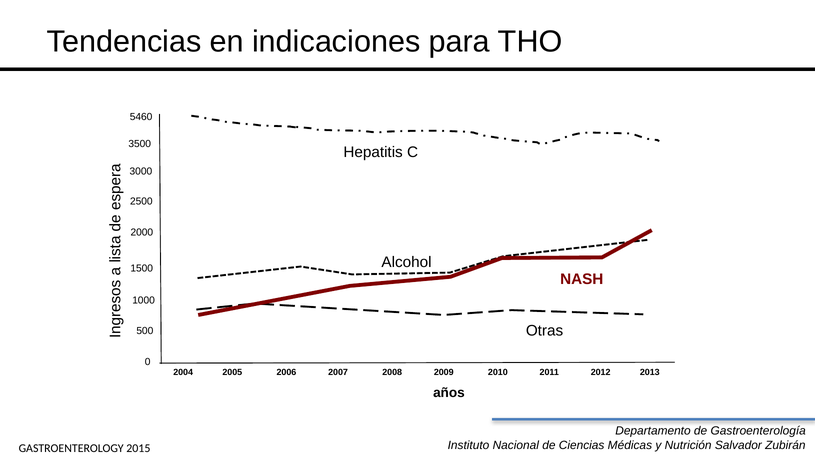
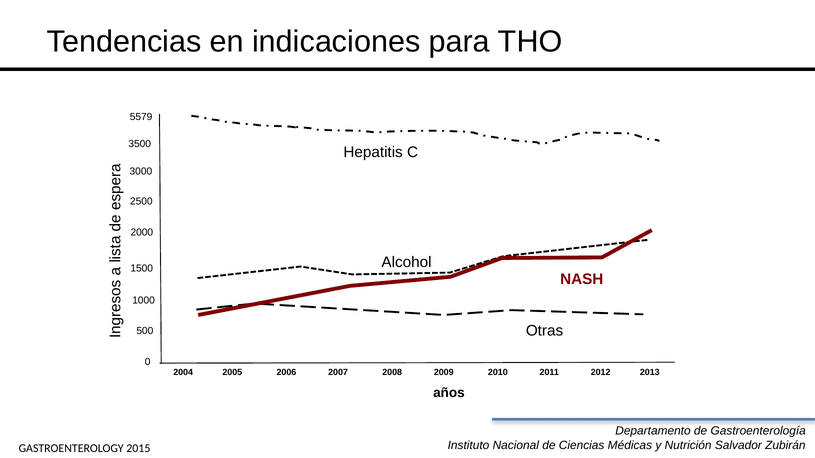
5460: 5460 -> 5579 (141, 117)
